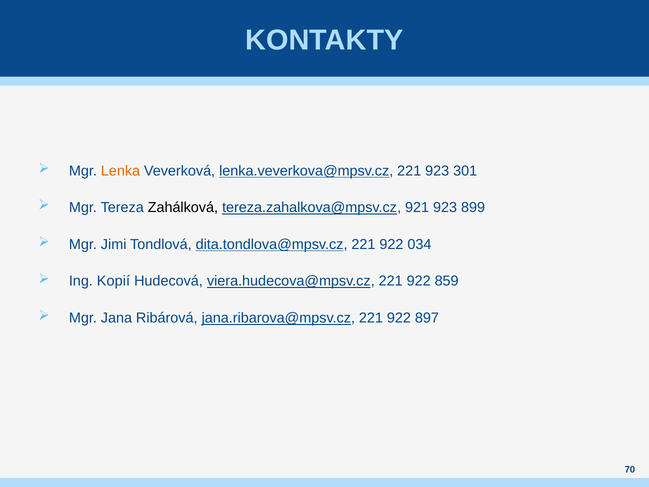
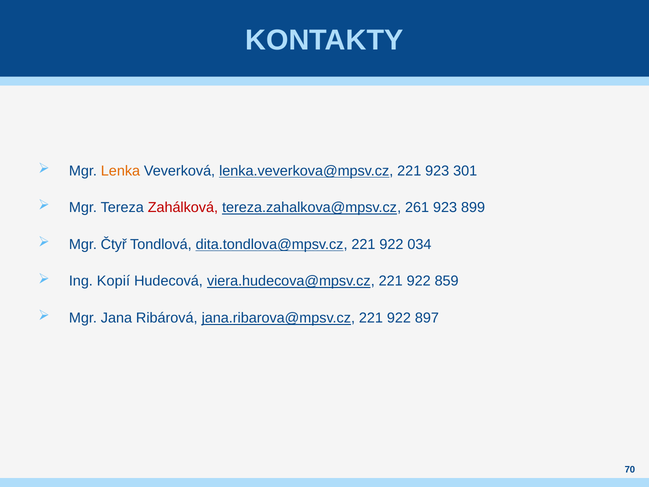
Zahálková colour: black -> red (183, 207)
921: 921 -> 261 (417, 207)
Jimi: Jimi -> Čtyř (114, 244)
